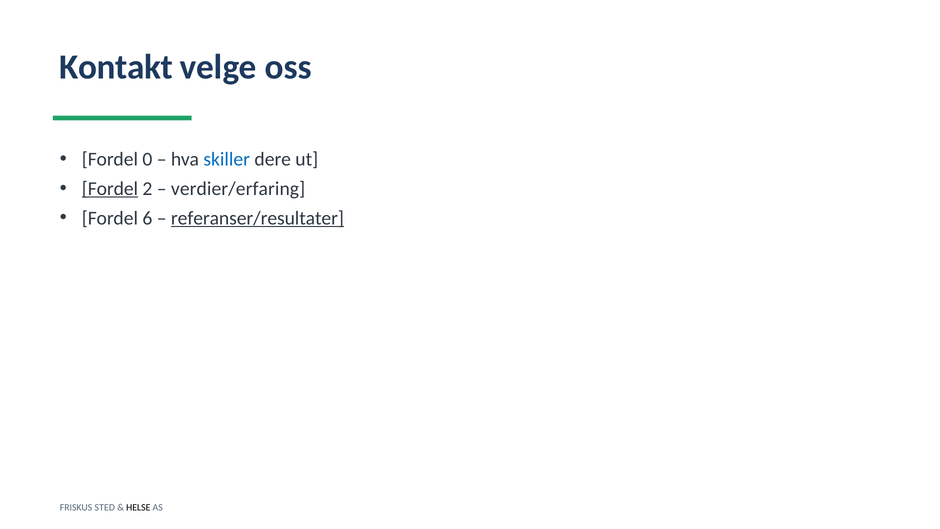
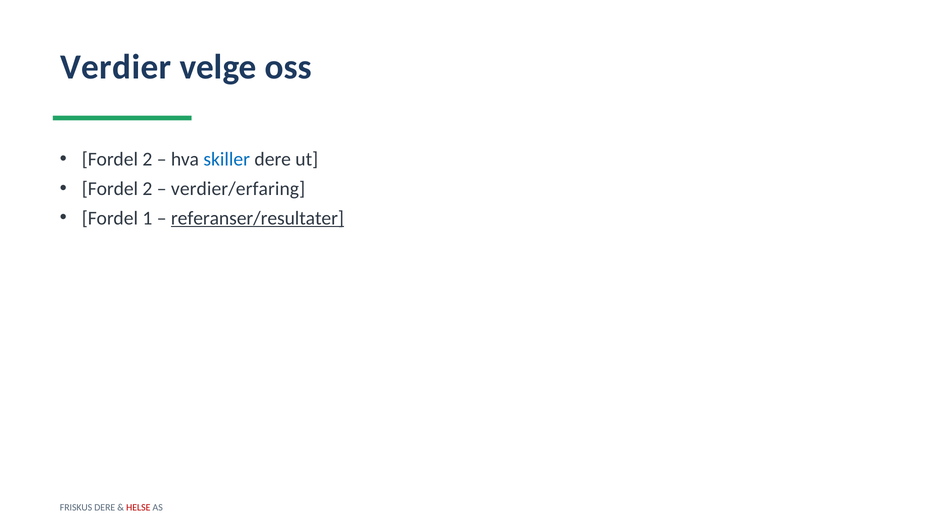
Kontakt: Kontakt -> Verdier (116, 67)
0: 0 -> 2 (147, 159)
Fordel underline: present -> none (110, 189)
6: 6 -> 1 (147, 218)
FRISKUS STED: STED -> DERE (105, 507)
HELSE colour: black -> red (138, 507)
